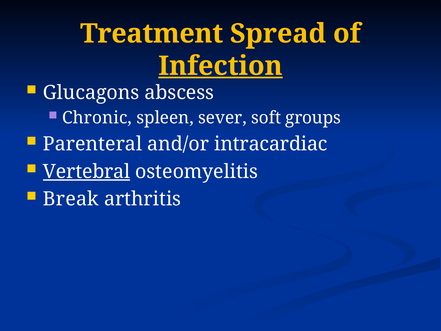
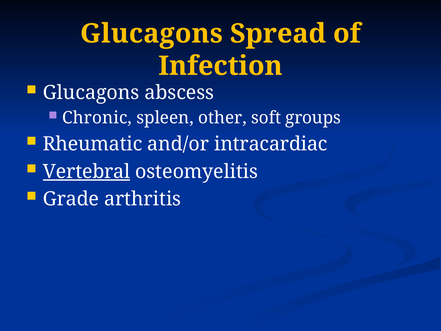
Treatment: Treatment -> Glucagons (151, 34)
Infection underline: present -> none (220, 66)
sever: sever -> other (222, 118)
Parenteral: Parenteral -> Rheumatic (93, 144)
Break: Break -> Grade (71, 199)
